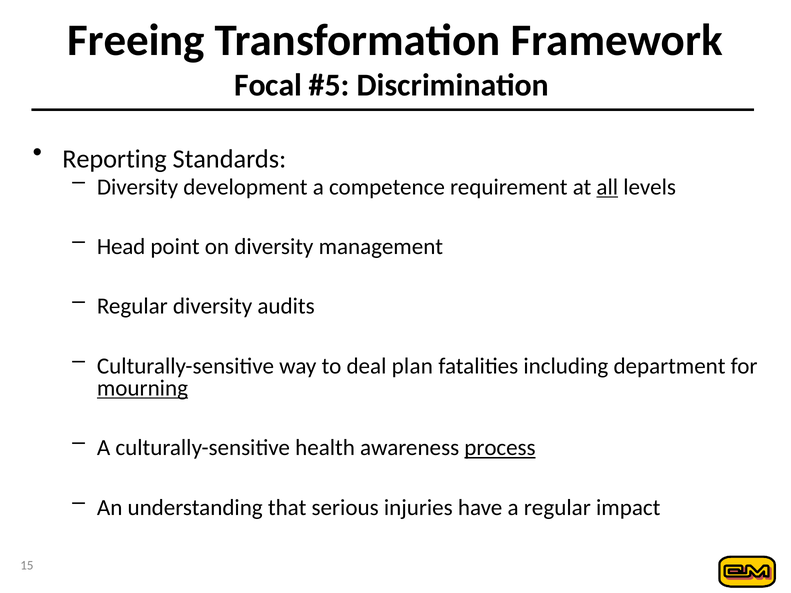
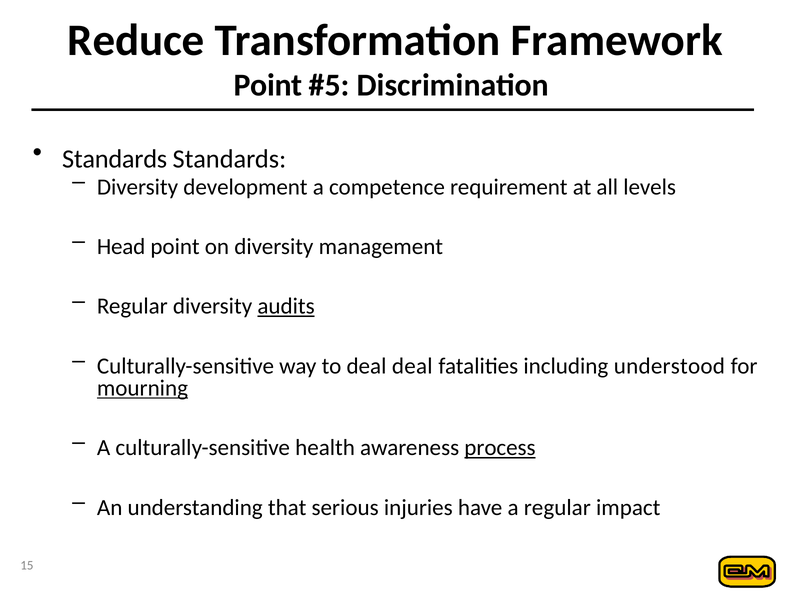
Freeing: Freeing -> Reduce (136, 40)
Focal: Focal -> Point (268, 85)
Reporting: Reporting -> Standards (115, 159)
all underline: present -> none (607, 187)
audits underline: none -> present (286, 306)
deal plan: plan -> deal (412, 366)
department: department -> understood (669, 366)
